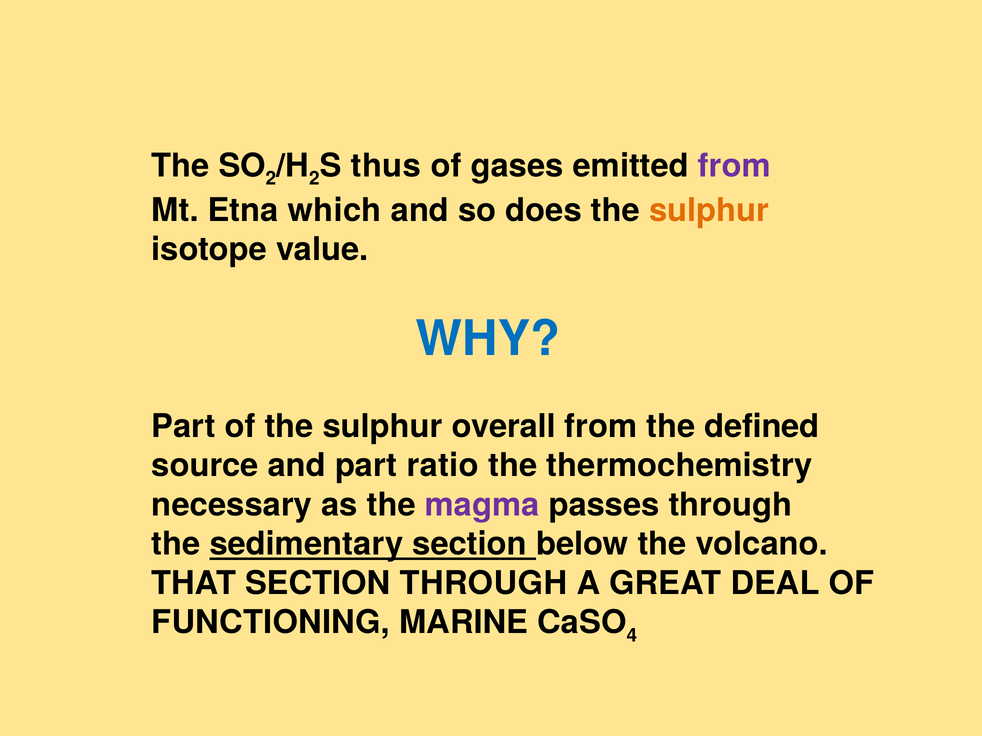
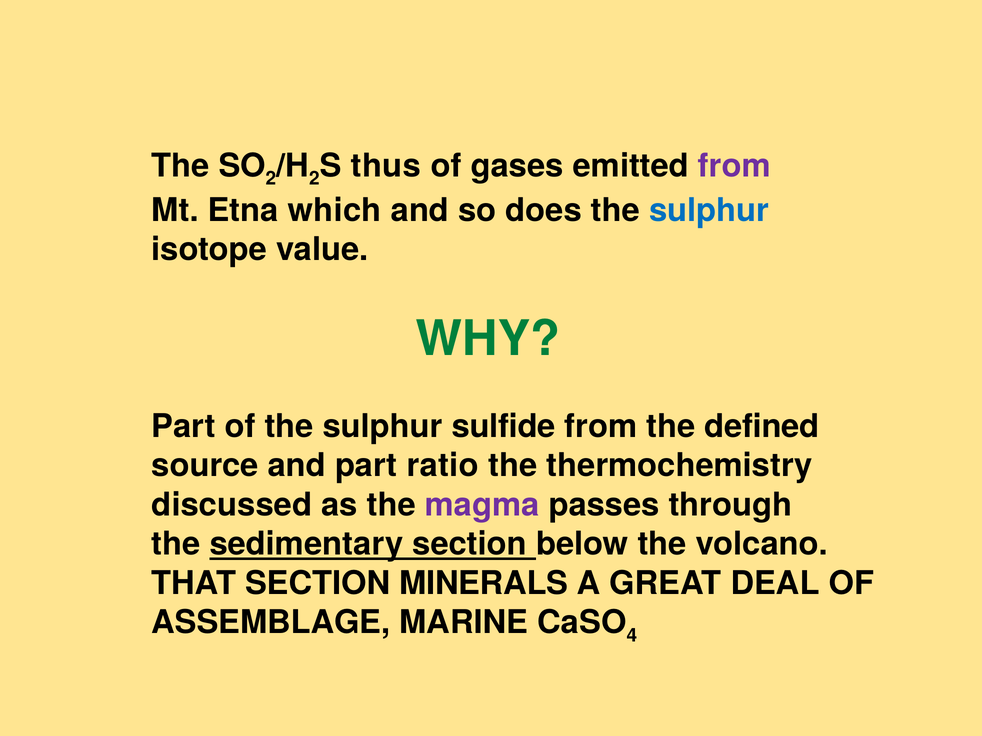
sulphur colour: orange -> blue (709, 211)
WHY colour: blue -> green (488, 339)
overall: overall -> sulfide (504, 427)
necessary: necessary -> discussed (232, 505)
SECTION THROUGH: THROUGH -> MINERALS (484, 584)
FUNCTIONING: FUNCTIONING -> ASSEMBLAGE (271, 623)
